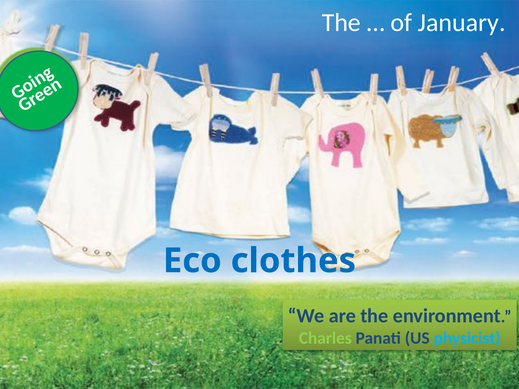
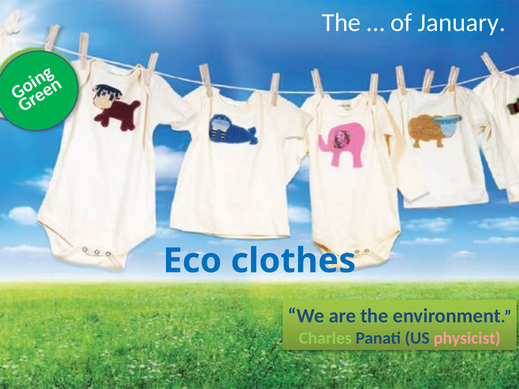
physicist colour: light blue -> pink (467, 338)
